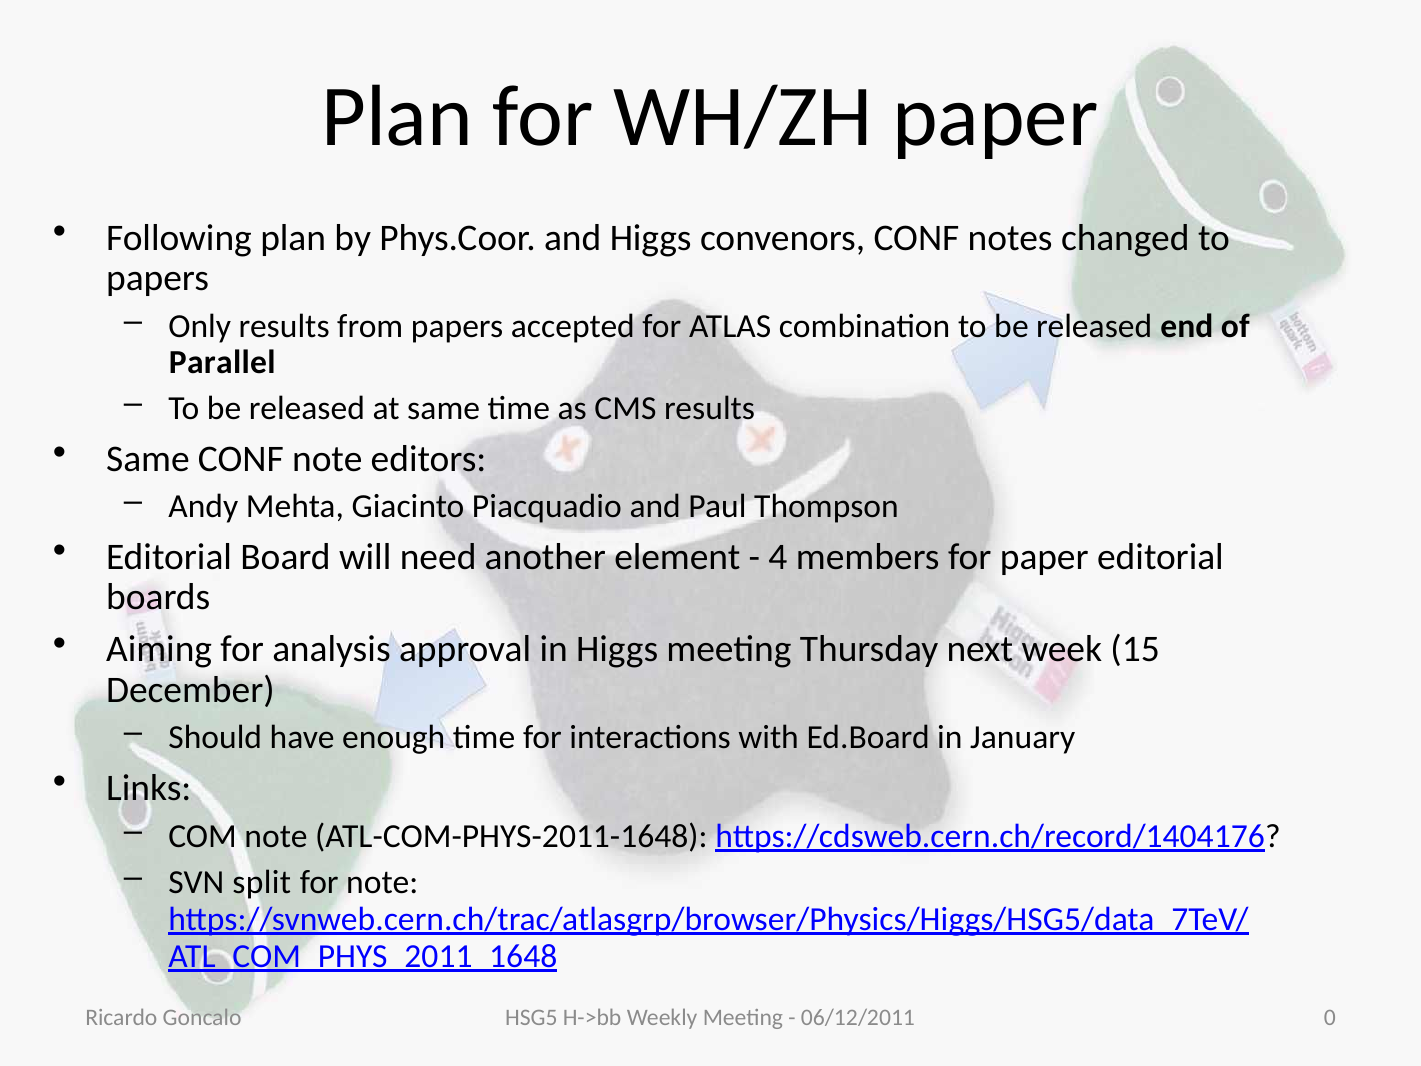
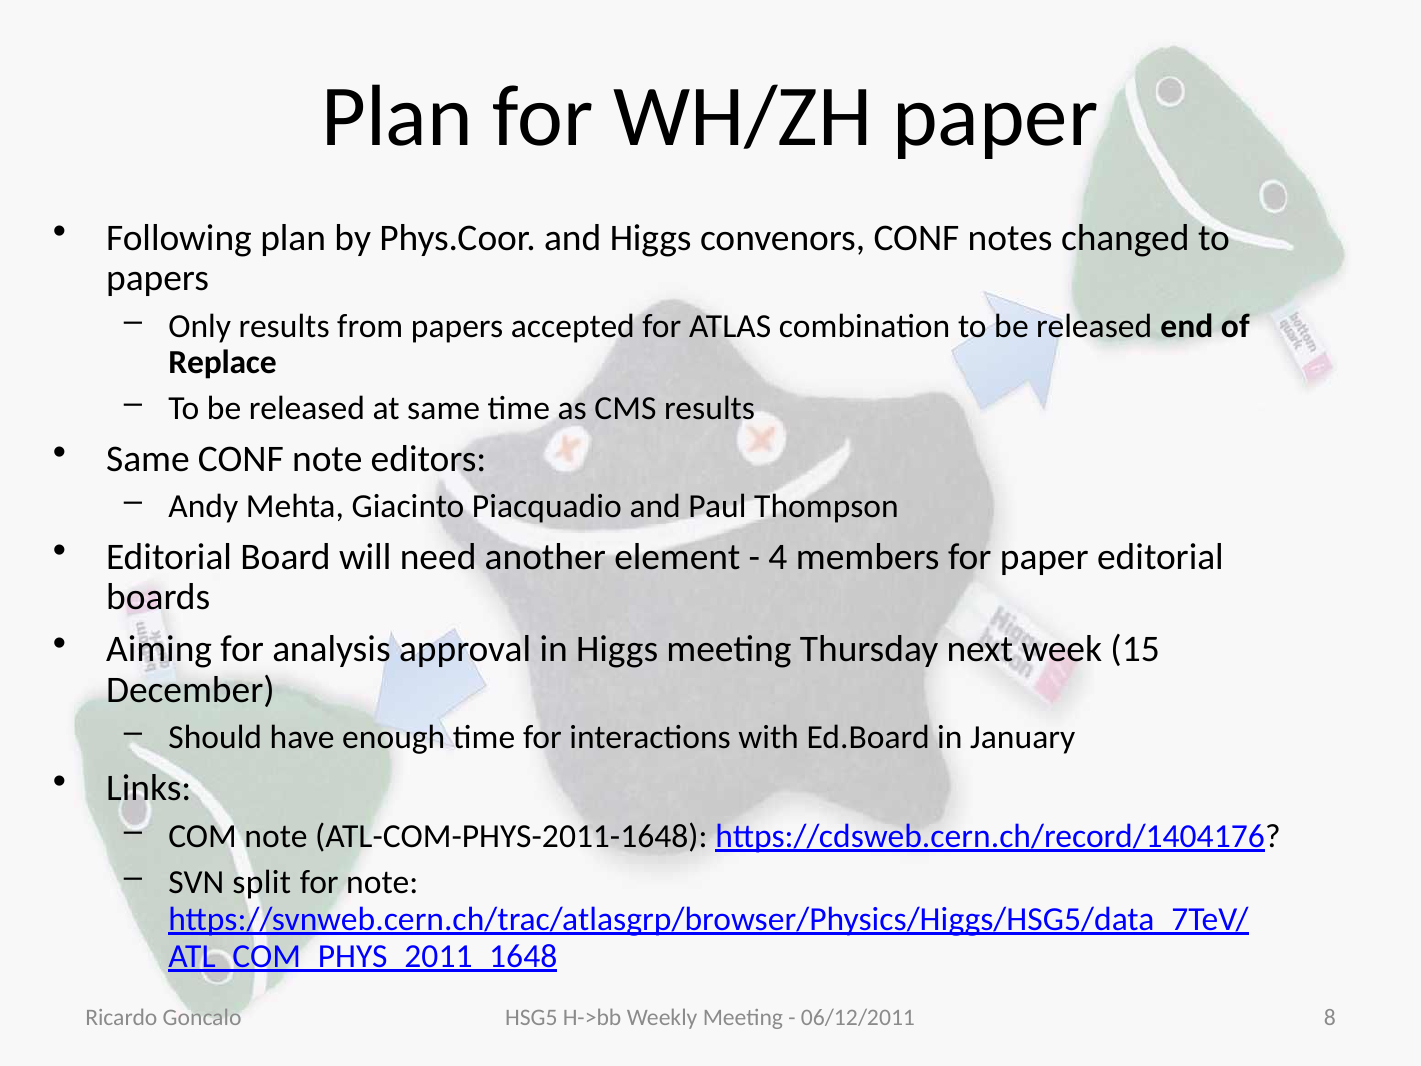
Parallel: Parallel -> Replace (223, 362)
0: 0 -> 8 (1330, 1018)
